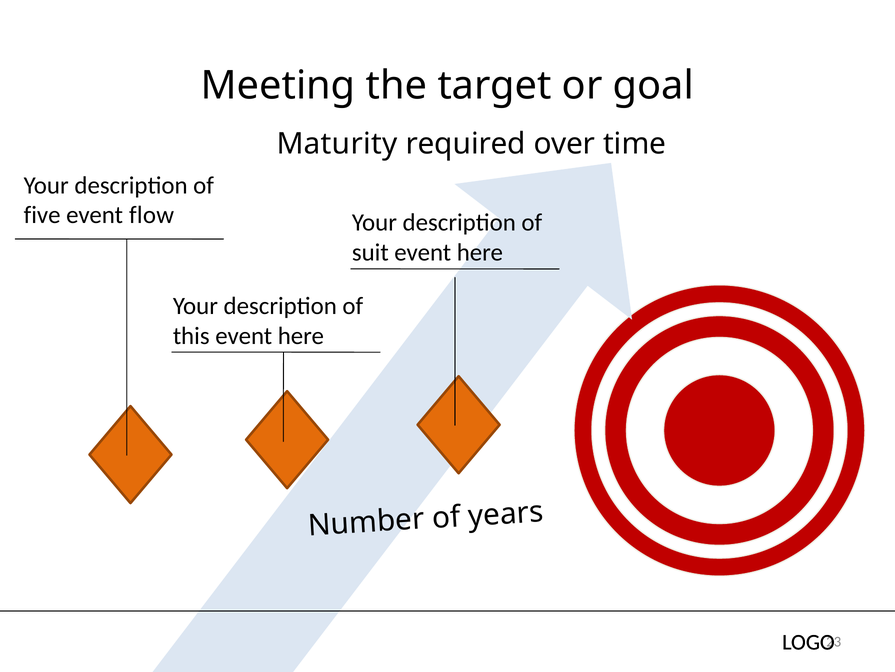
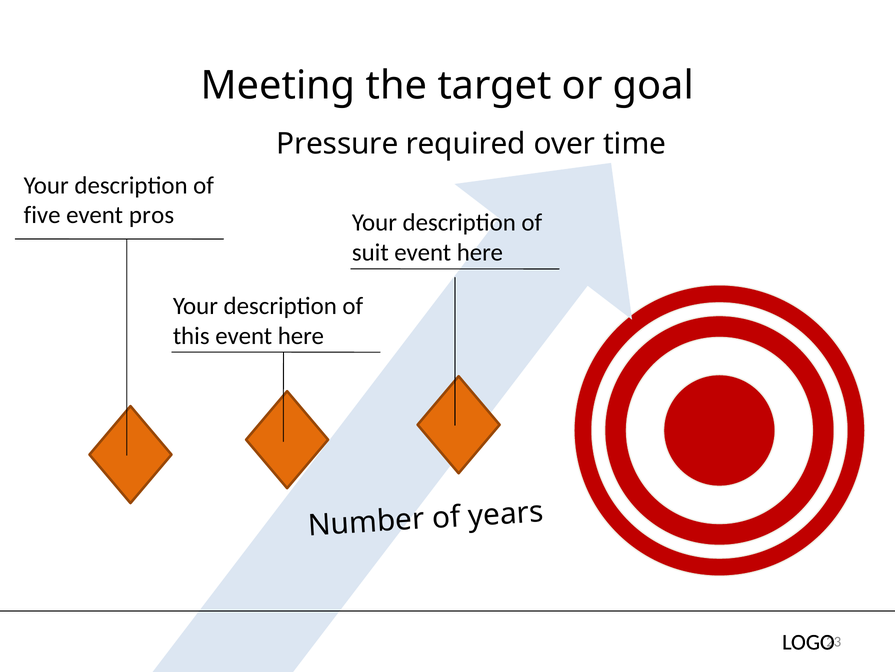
Maturity: Maturity -> Pressure (337, 144)
flow: flow -> pros (152, 215)
